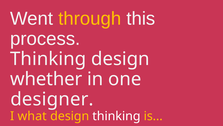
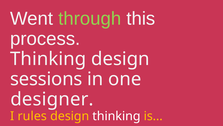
through colour: yellow -> light green (90, 19)
whether: whether -> sessions (46, 79)
what: what -> rules (32, 116)
